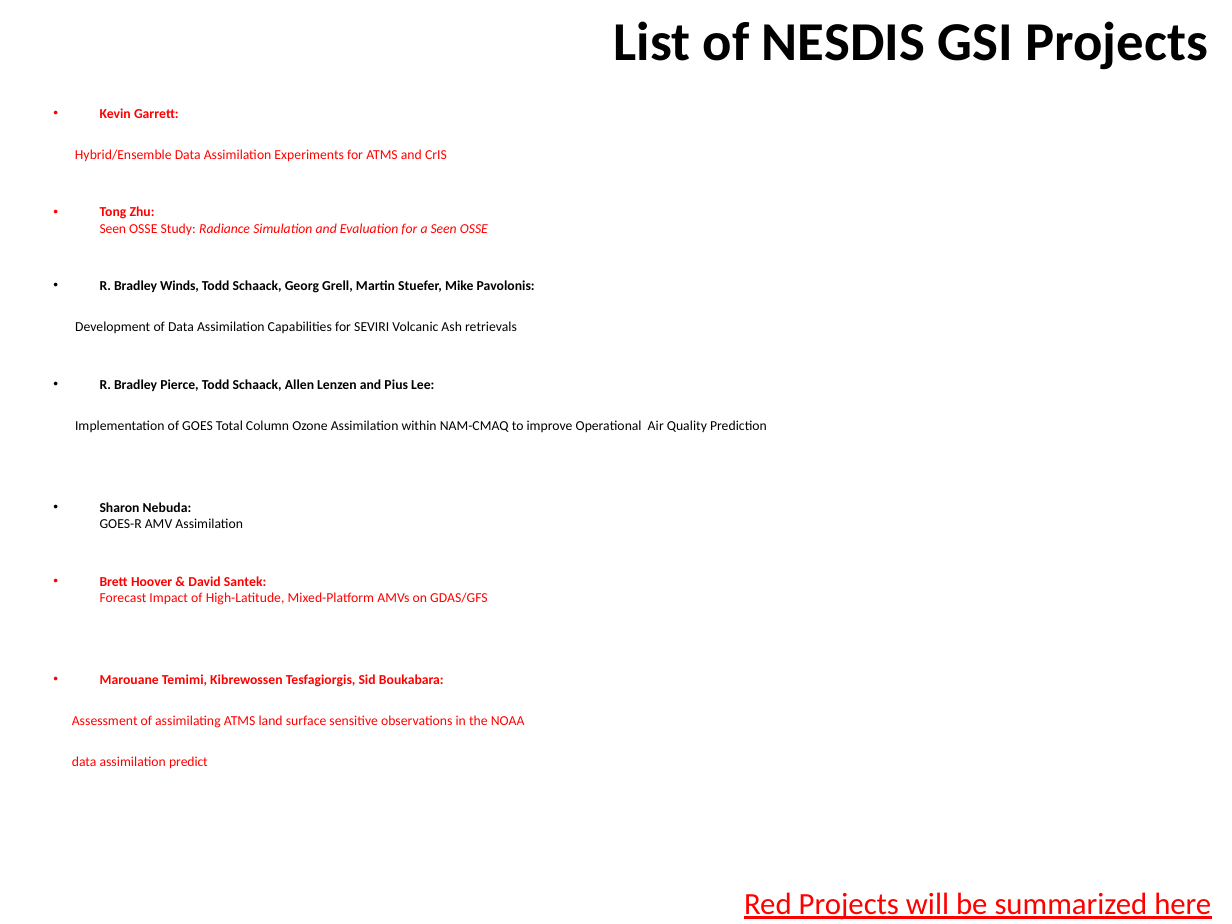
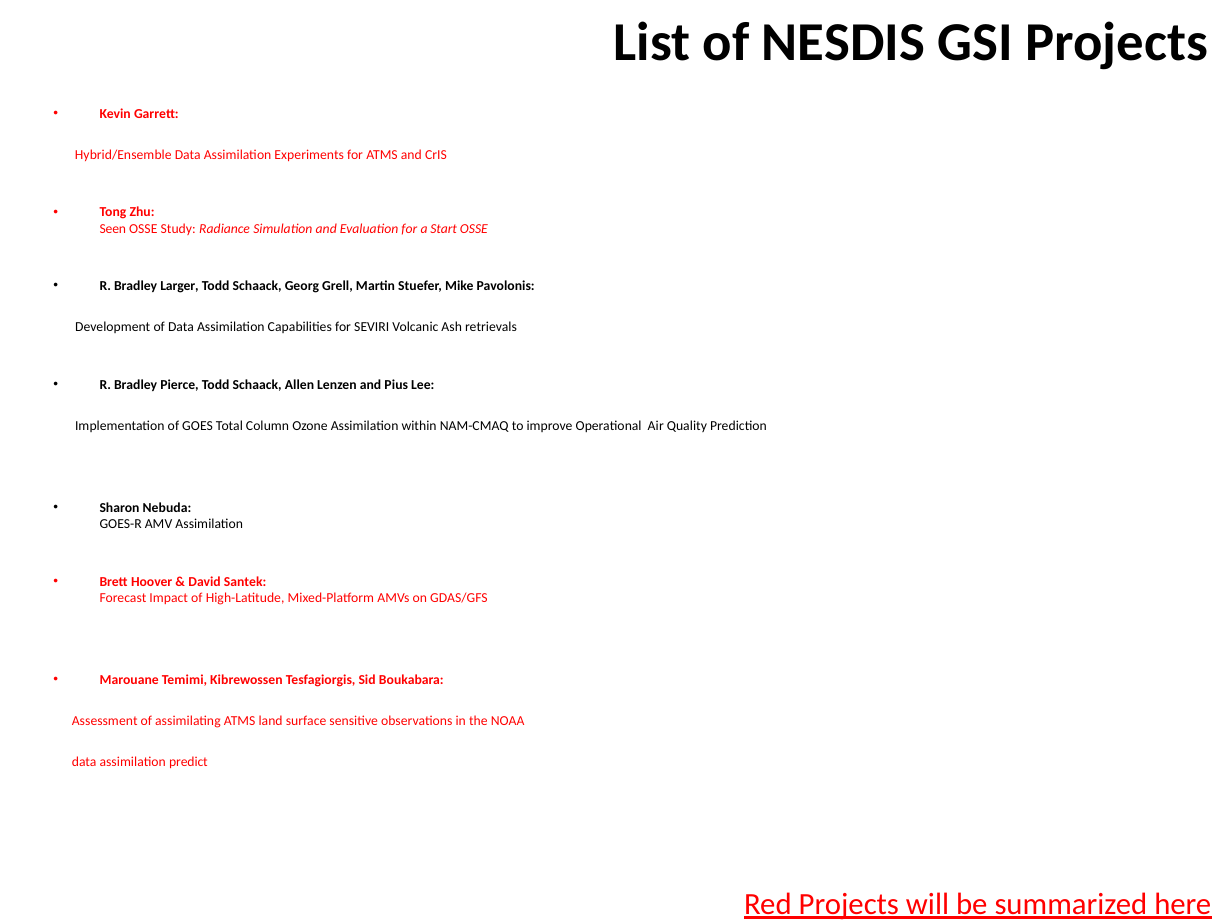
a Seen: Seen -> Start (444, 229)
Winds: Winds -> Larger (180, 286)
